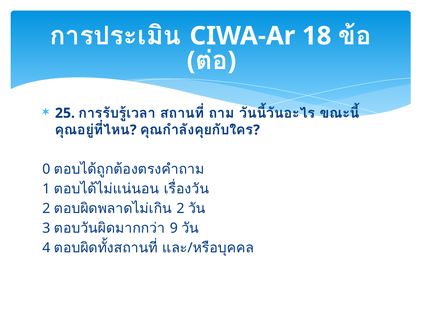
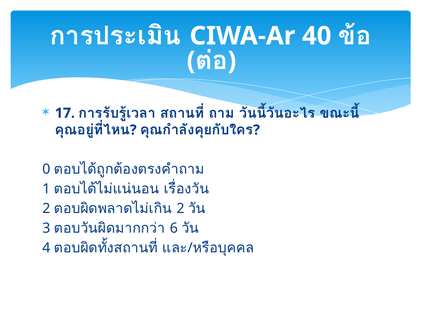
18: 18 -> 40 (317, 36)
25: 25 -> 17 (65, 113)
9: 9 -> 6 (174, 228)
